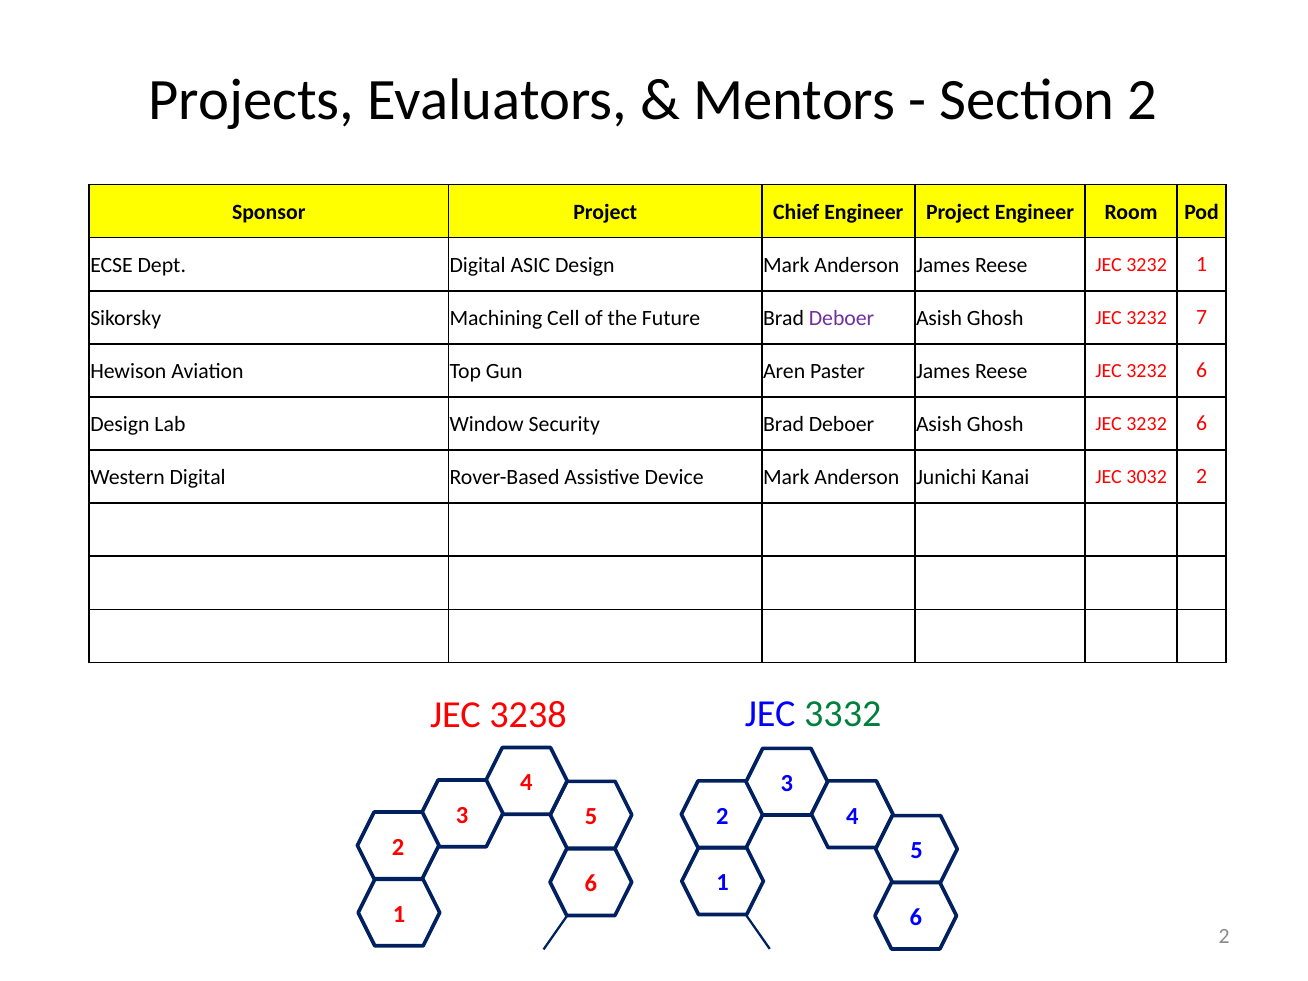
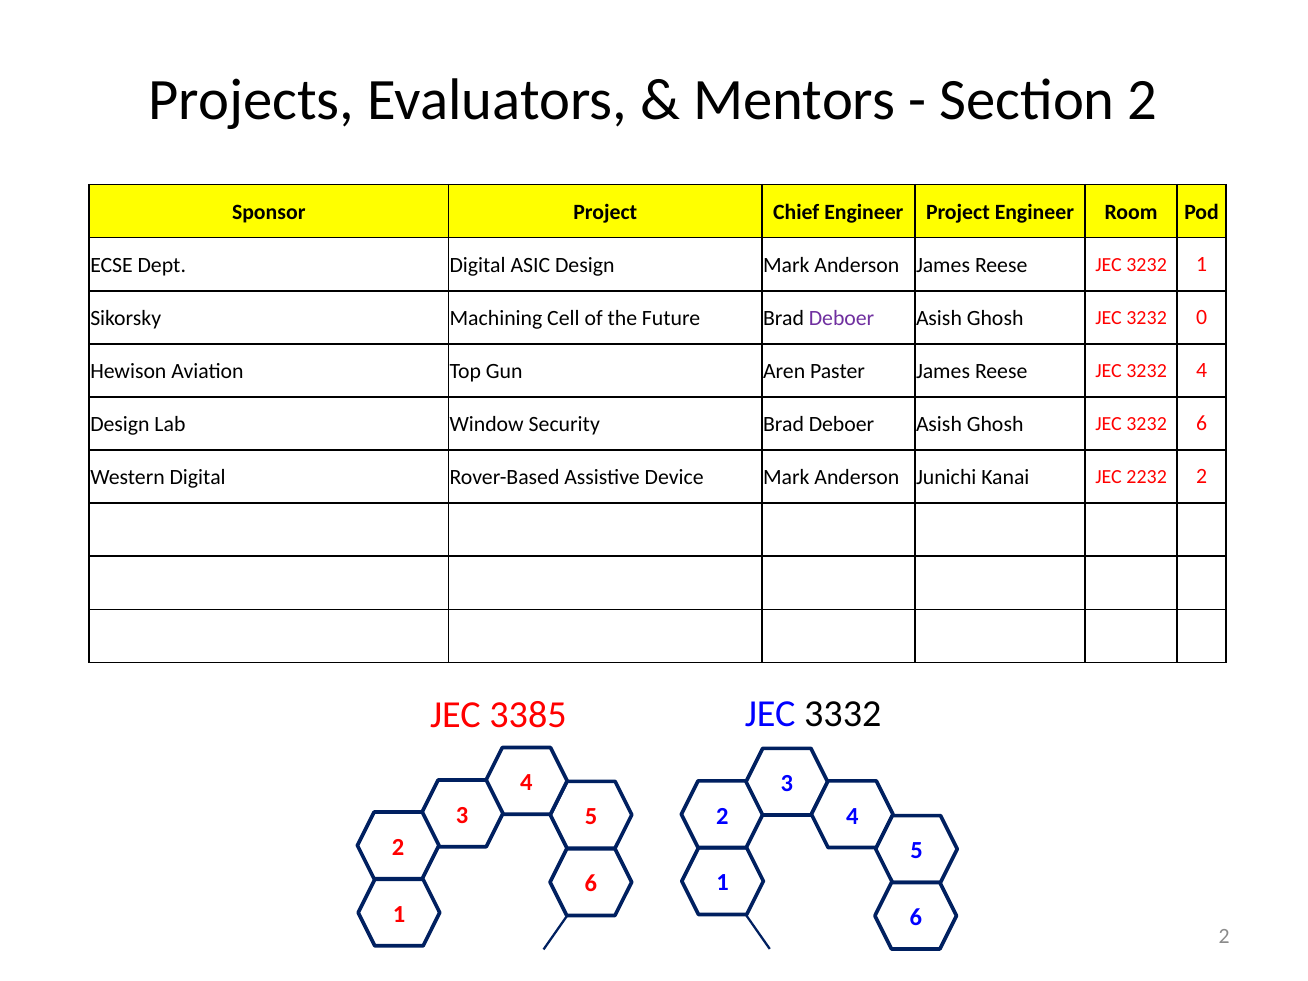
7: 7 -> 0 (1202, 317)
Reese JEC 3232 6: 6 -> 4 (1202, 371)
3032: 3032 -> 2232 (1147, 477)
3238: 3238 -> 3385 (528, 715)
3332 colour: green -> black (843, 714)
